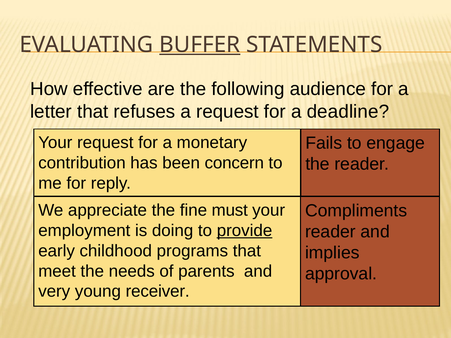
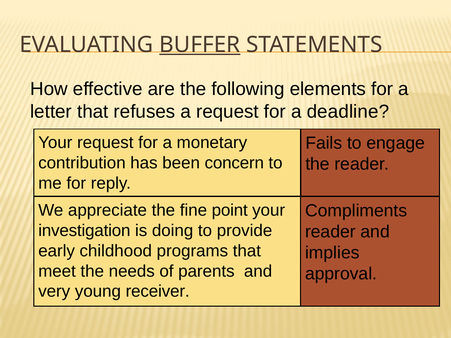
audience: audience -> elements (328, 89)
must: must -> point (230, 210)
employment: employment -> investigation (84, 231)
provide underline: present -> none (245, 231)
